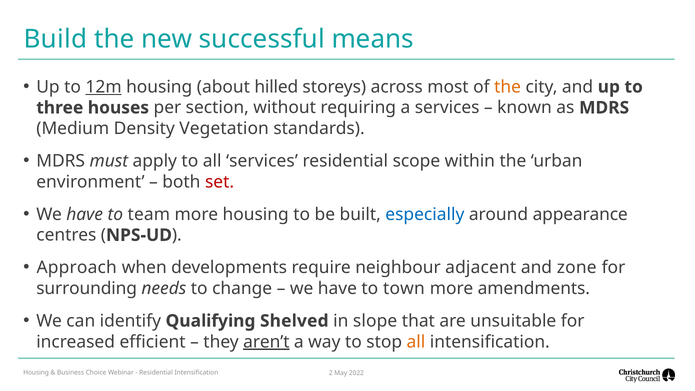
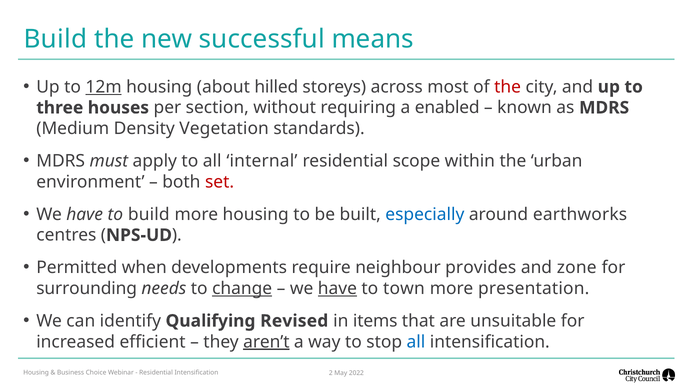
the colour: orange -> red (508, 87)
a services: services -> enabled (447, 108)
all services: services -> internal (262, 161)
to team: team -> build (149, 214)
appearance: appearance -> earthworks (580, 214)
Approach: Approach -> Permitted (77, 268)
adjacent: adjacent -> provides (481, 268)
change underline: none -> present (242, 288)
have underline: none -> present (337, 288)
amendments: amendments -> presentation (534, 288)
Shelved: Shelved -> Revised (294, 321)
slope: slope -> items (375, 321)
all colour: orange -> blue (416, 342)
